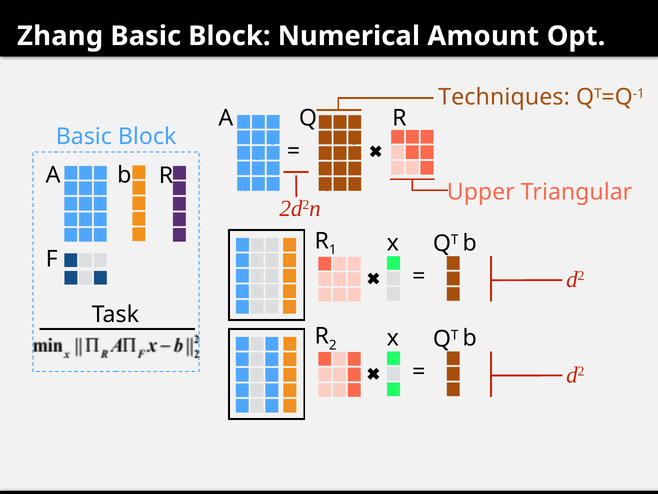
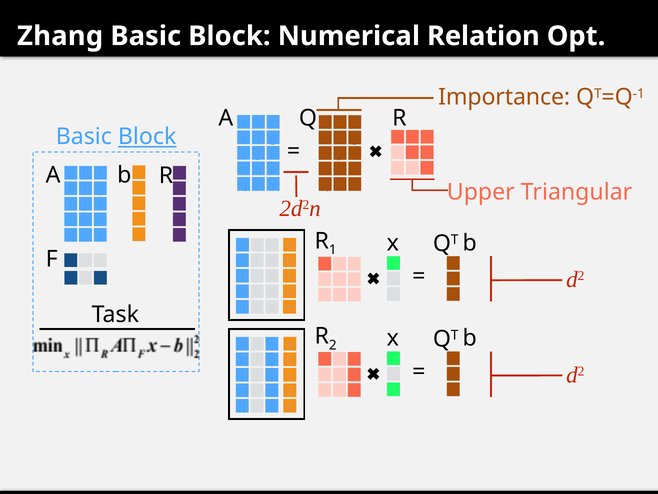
Amount: Amount -> Relation (483, 36)
Techniques: Techniques -> Importance (504, 97)
Block underline: none -> present (147, 137)
